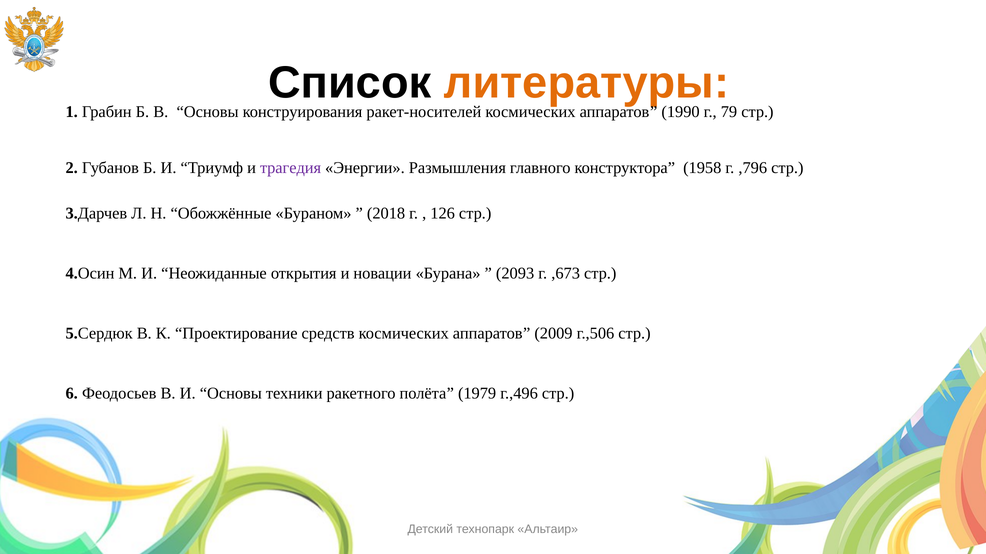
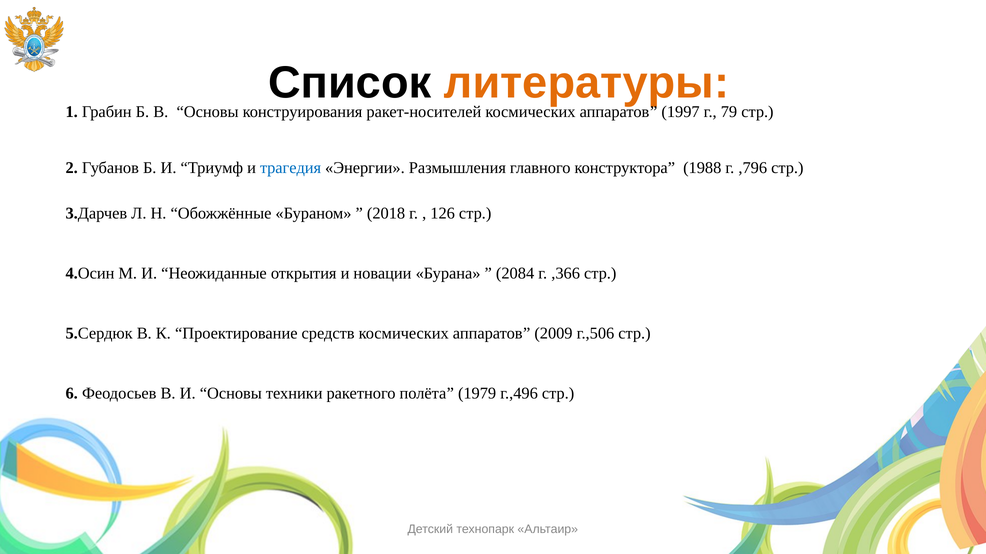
1990: 1990 -> 1997 (681, 112)
трагедия colour: purple -> blue (291, 168)
1958: 1958 -> 1988 (702, 168)
2093: 2093 -> 2084 (515, 274)
,673: ,673 -> ,366 (566, 274)
